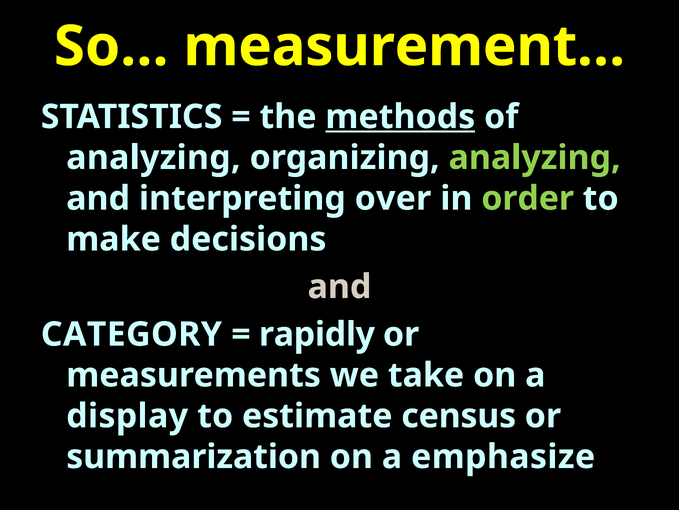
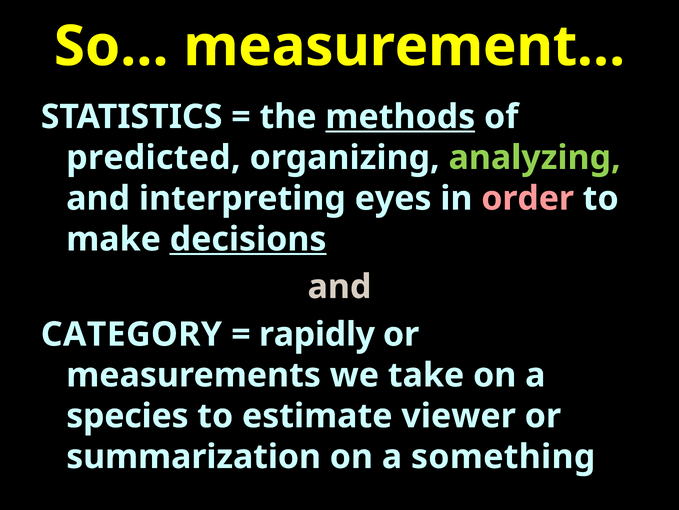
analyzing: analyzing -> predicted (153, 157)
over: over -> eyes (393, 198)
order colour: light green -> pink (528, 198)
decisions underline: none -> present (248, 239)
display: display -> species (127, 415)
census: census -> viewer (459, 415)
emphasize: emphasize -> something (503, 456)
